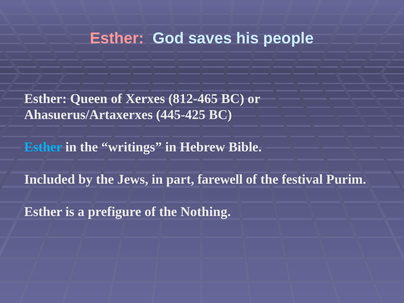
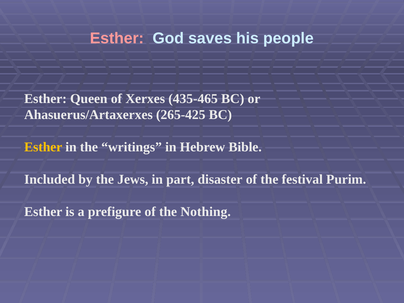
812-465: 812-465 -> 435-465 (193, 99)
445-425: 445-425 -> 265-425 (181, 115)
Esther colour: light blue -> yellow (43, 147)
farewell: farewell -> disaster (220, 179)
